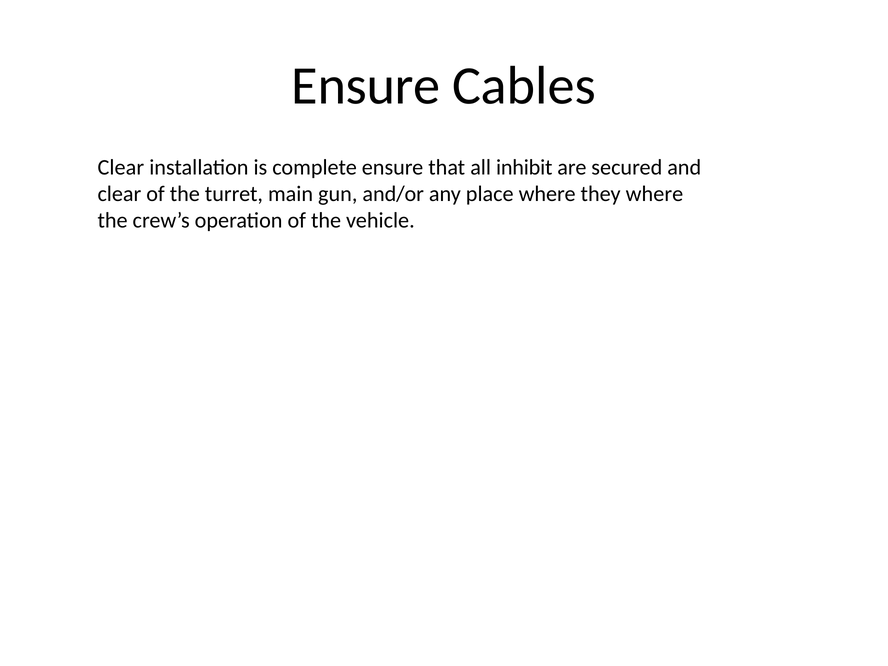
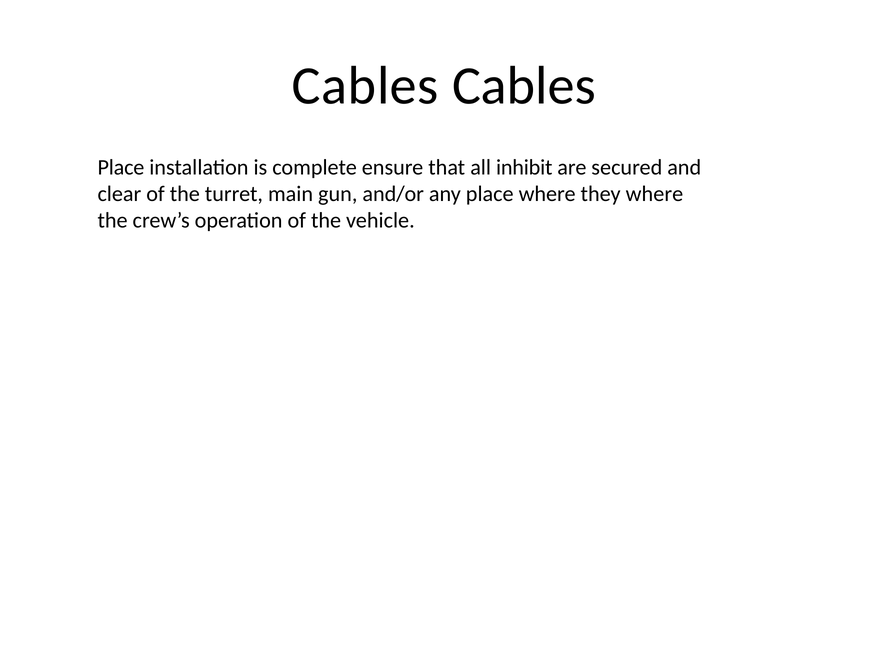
Ensure: Ensure -> Cables (365, 86)
Clear: Clear -> Place (121, 167)
